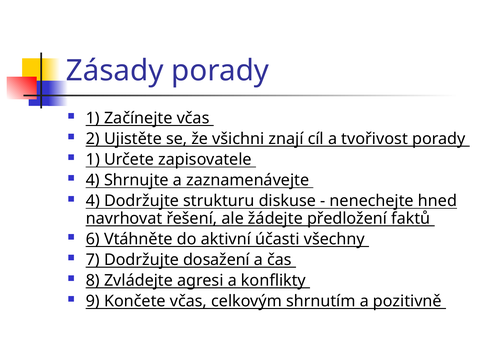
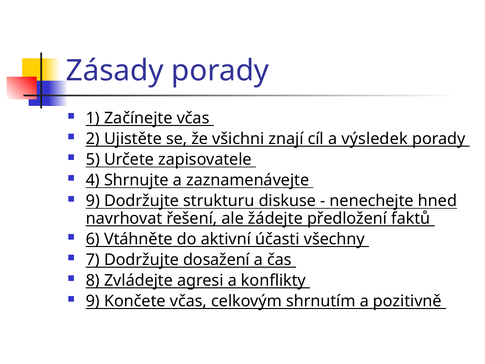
tvořivost: tvořivost -> výsledek (375, 139)
1: 1 -> 5 (93, 159)
4: 4 -> 9 (93, 201)
